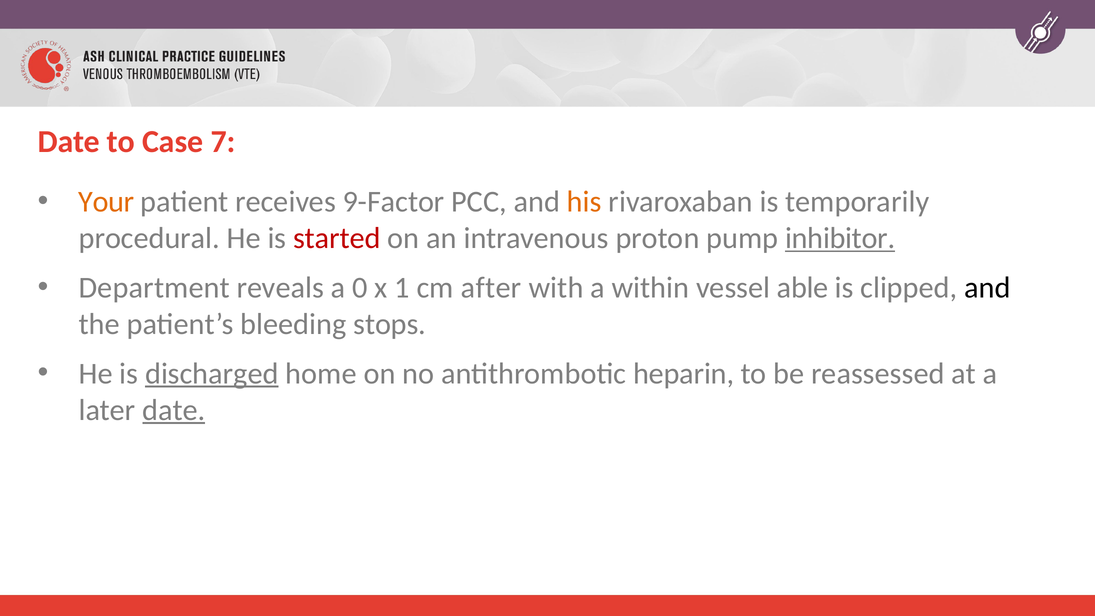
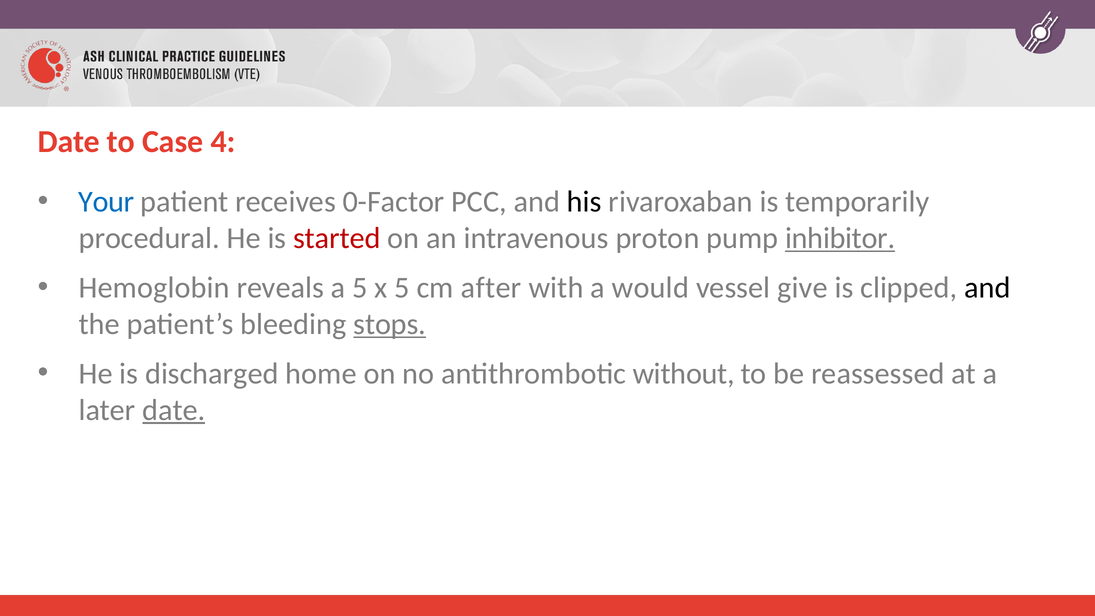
7: 7 -> 4 (223, 142)
Your colour: orange -> blue (106, 202)
9-Factor: 9-Factor -> 0-Factor (394, 202)
his colour: orange -> black (584, 202)
Department: Department -> Hemoglobin (154, 288)
a 0: 0 -> 5 (360, 288)
x 1: 1 -> 5 (402, 288)
within: within -> would (650, 288)
able: able -> give (802, 288)
stops underline: none -> present (390, 324)
discharged underline: present -> none (212, 373)
heparin: heparin -> without (684, 373)
